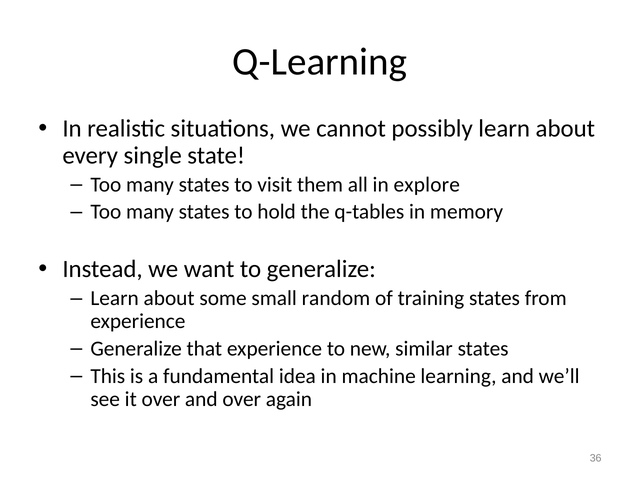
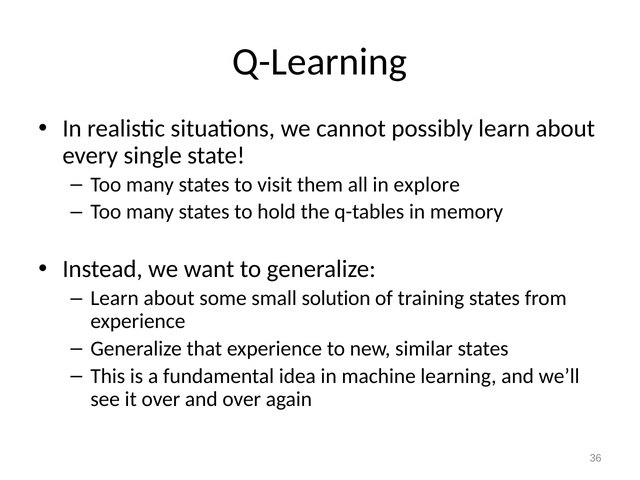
random: random -> solution (336, 298)
